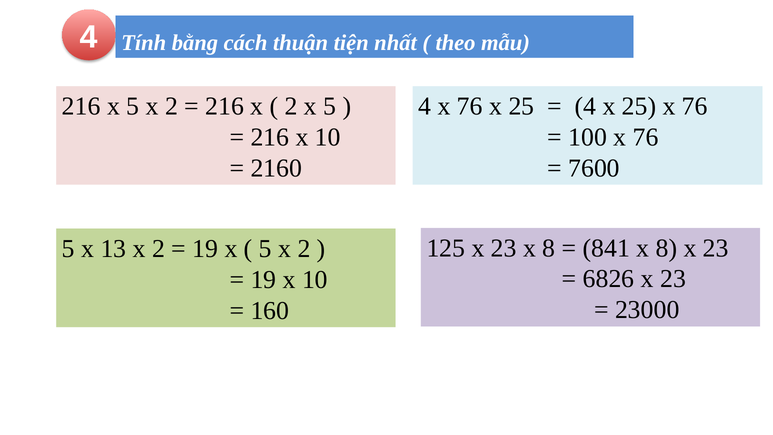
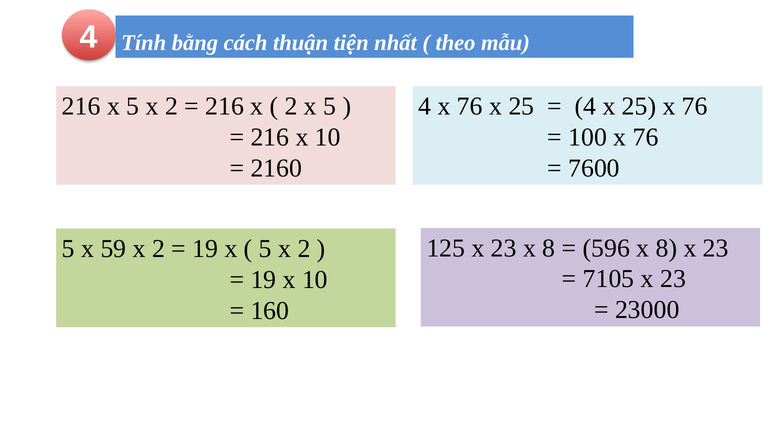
841: 841 -> 596 (606, 248)
13: 13 -> 59 (113, 249)
6826: 6826 -> 7105 (609, 279)
